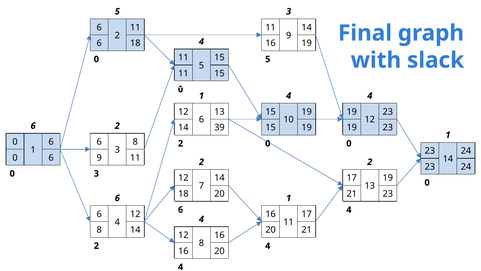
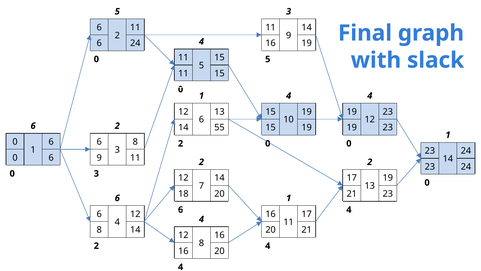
6 18: 18 -> 24 (135, 43)
39: 39 -> 55 (219, 127)
